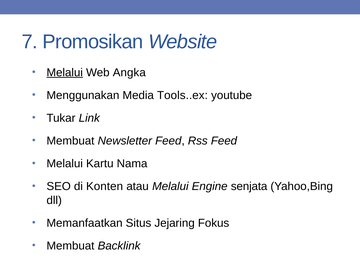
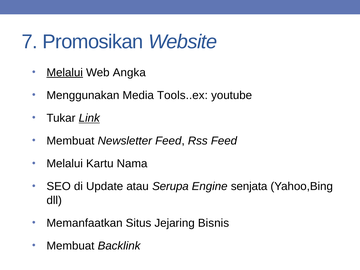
Link underline: none -> present (89, 118)
Konten: Konten -> Update (105, 186)
atau Melalui: Melalui -> Serupa (170, 186)
Fokus: Fokus -> Bisnis (214, 223)
